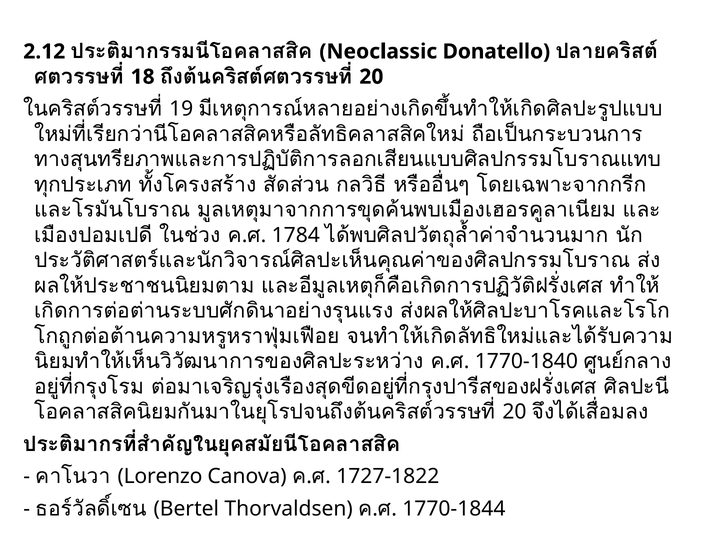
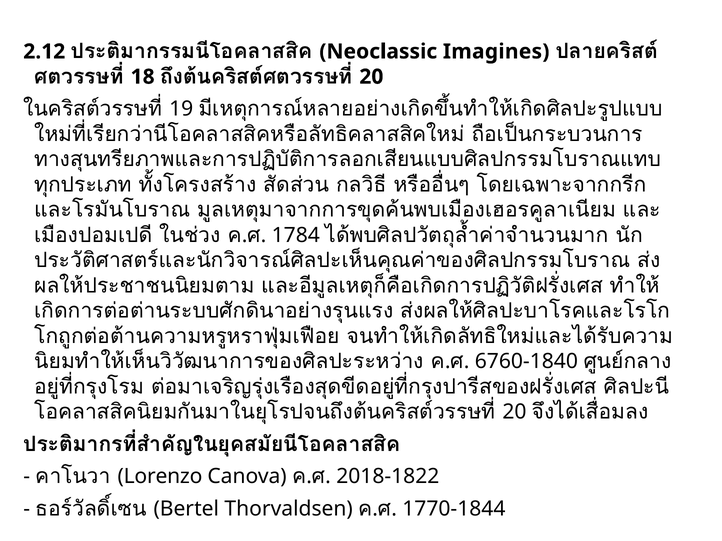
Donatello: Donatello -> Imagines (496, 52)
1770-1840: 1770-1840 -> 6760-1840 (526, 362)
1727-1822: 1727-1822 -> 2018-1822 (388, 477)
